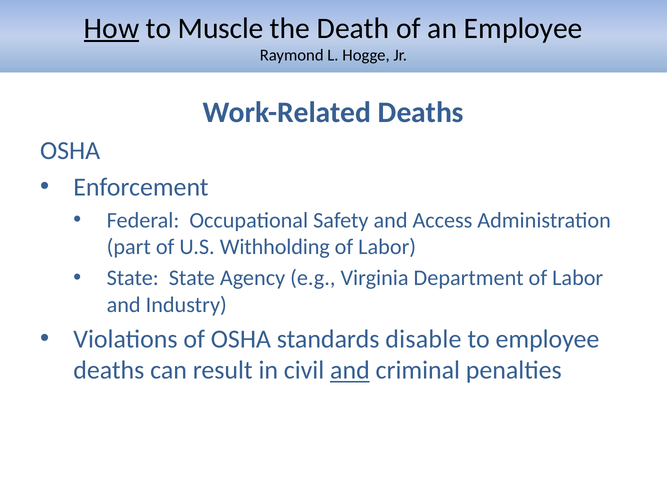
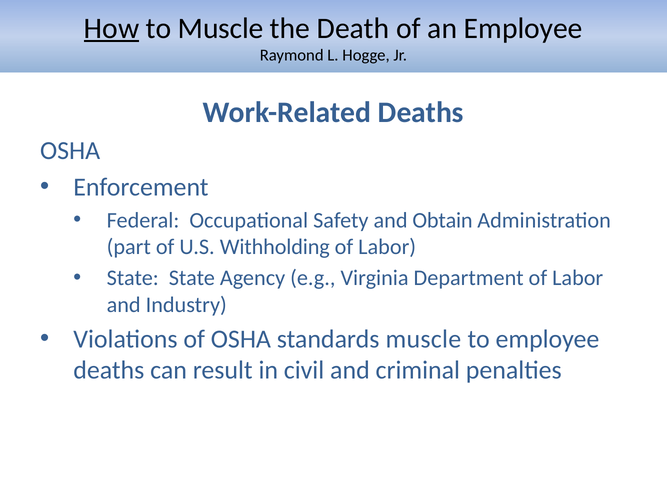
Access: Access -> Obtain (443, 220)
standards disable: disable -> muscle (423, 339)
and underline: present -> none (350, 370)
